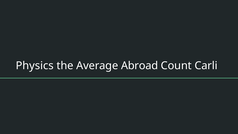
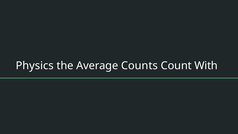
Abroad: Abroad -> Counts (139, 66)
Carli: Carli -> With (206, 66)
